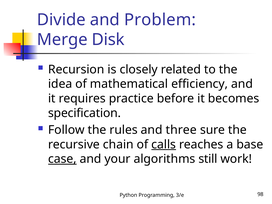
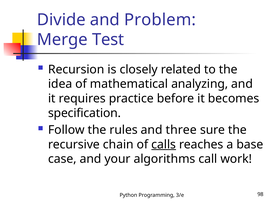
Disk: Disk -> Test (108, 40)
efficiency: efficiency -> analyzing (200, 84)
case underline: present -> none (62, 159)
still: still -> call (208, 159)
